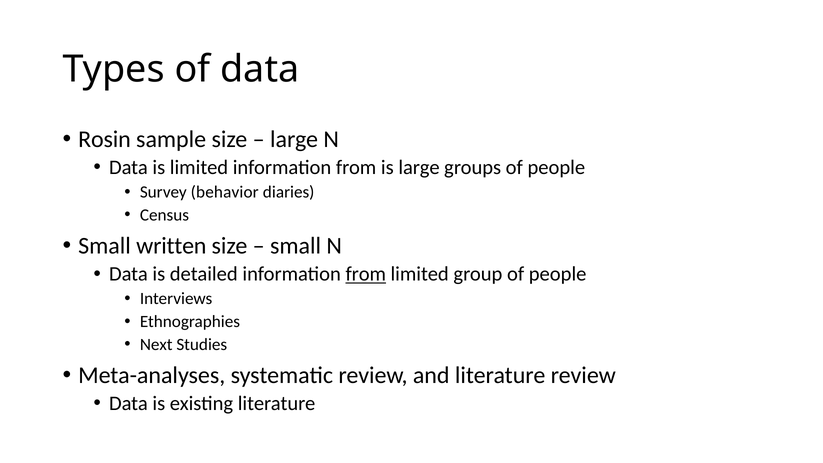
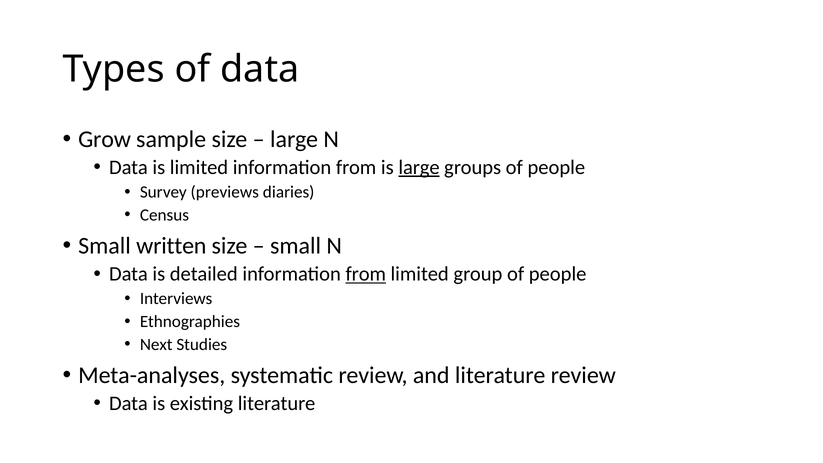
Rosin: Rosin -> Grow (105, 139)
large underline: none -> present (419, 167)
behavior: behavior -> previews (225, 192)
